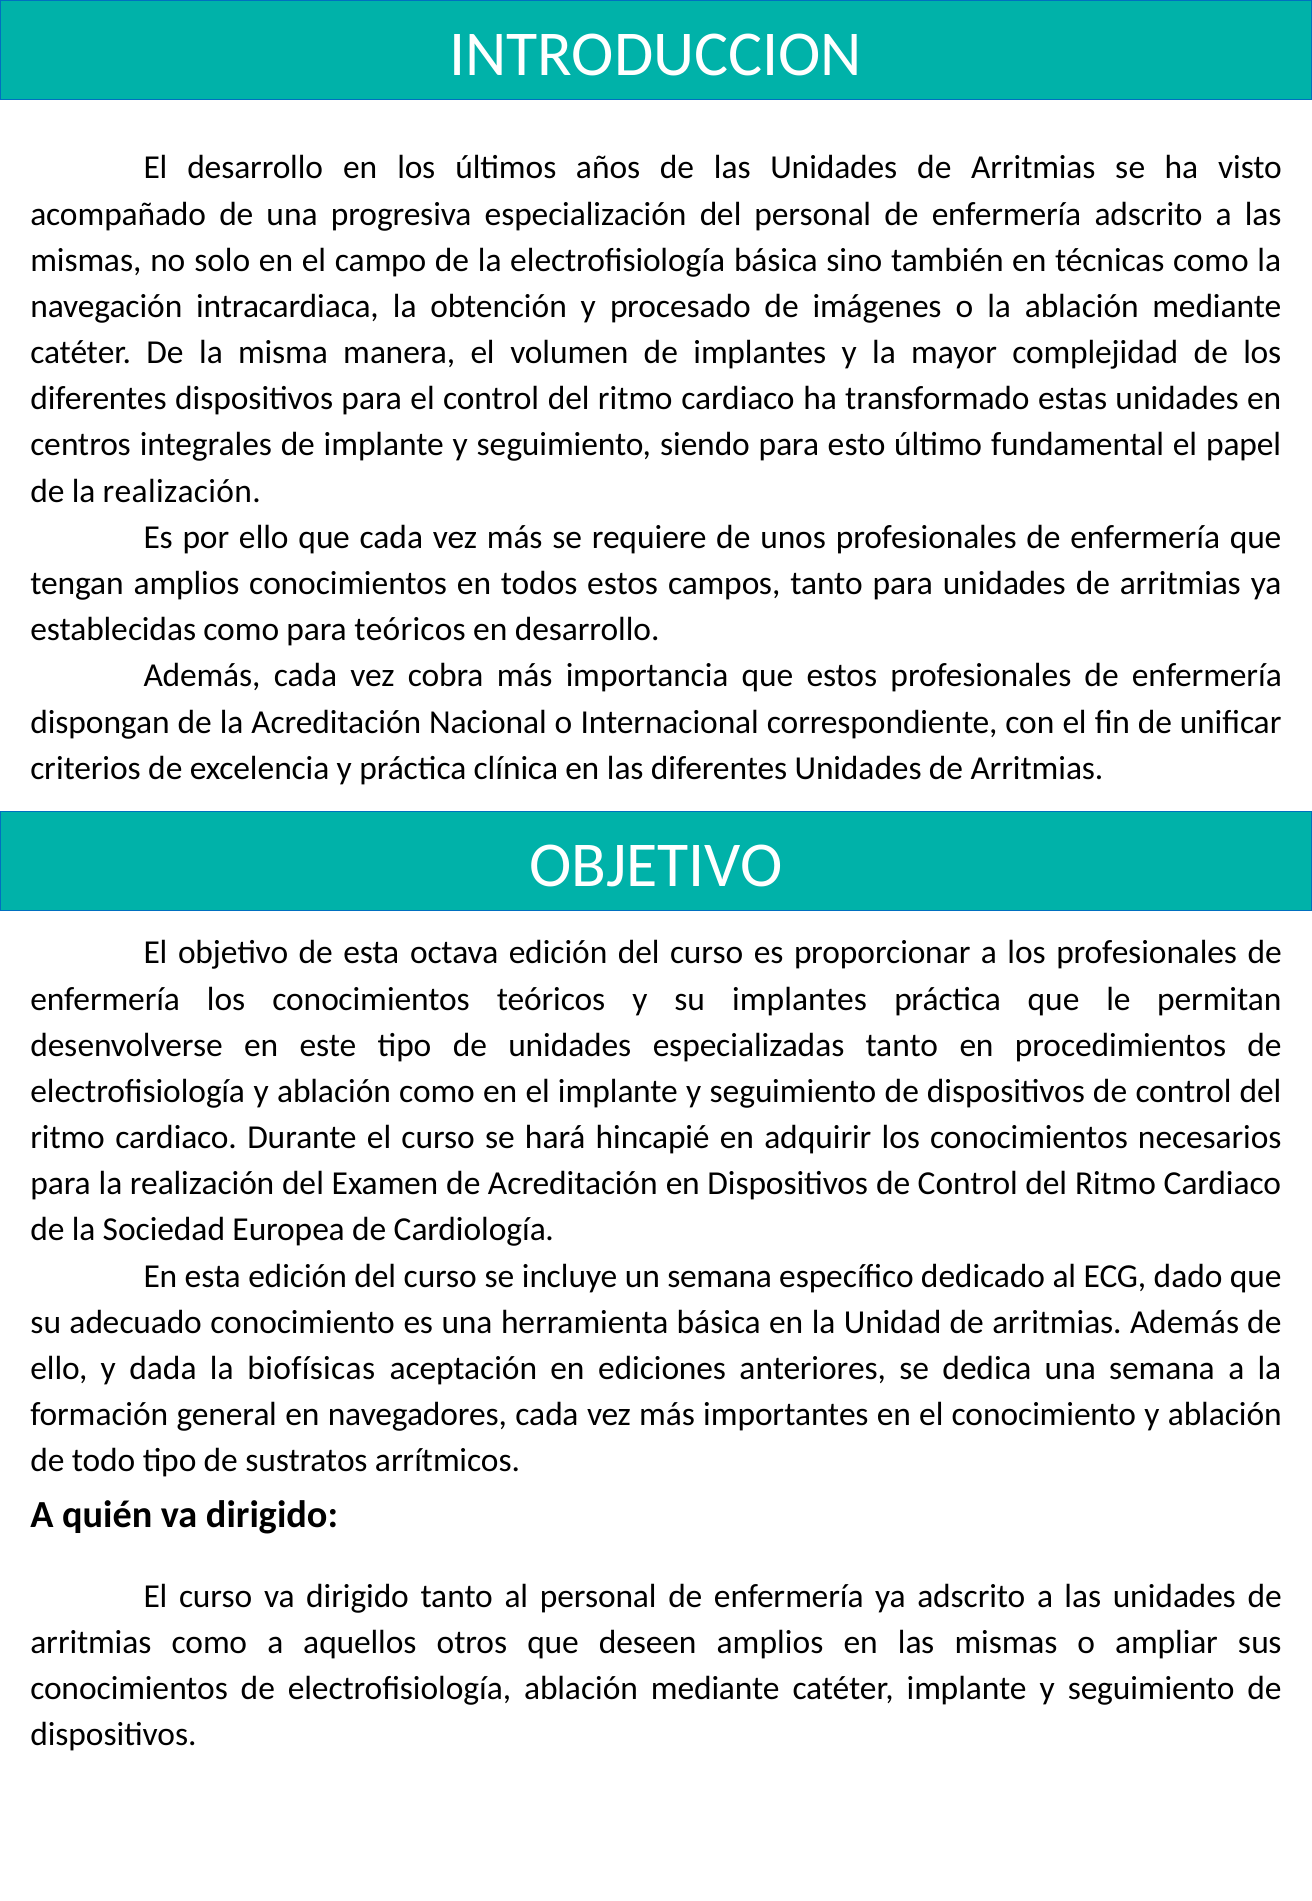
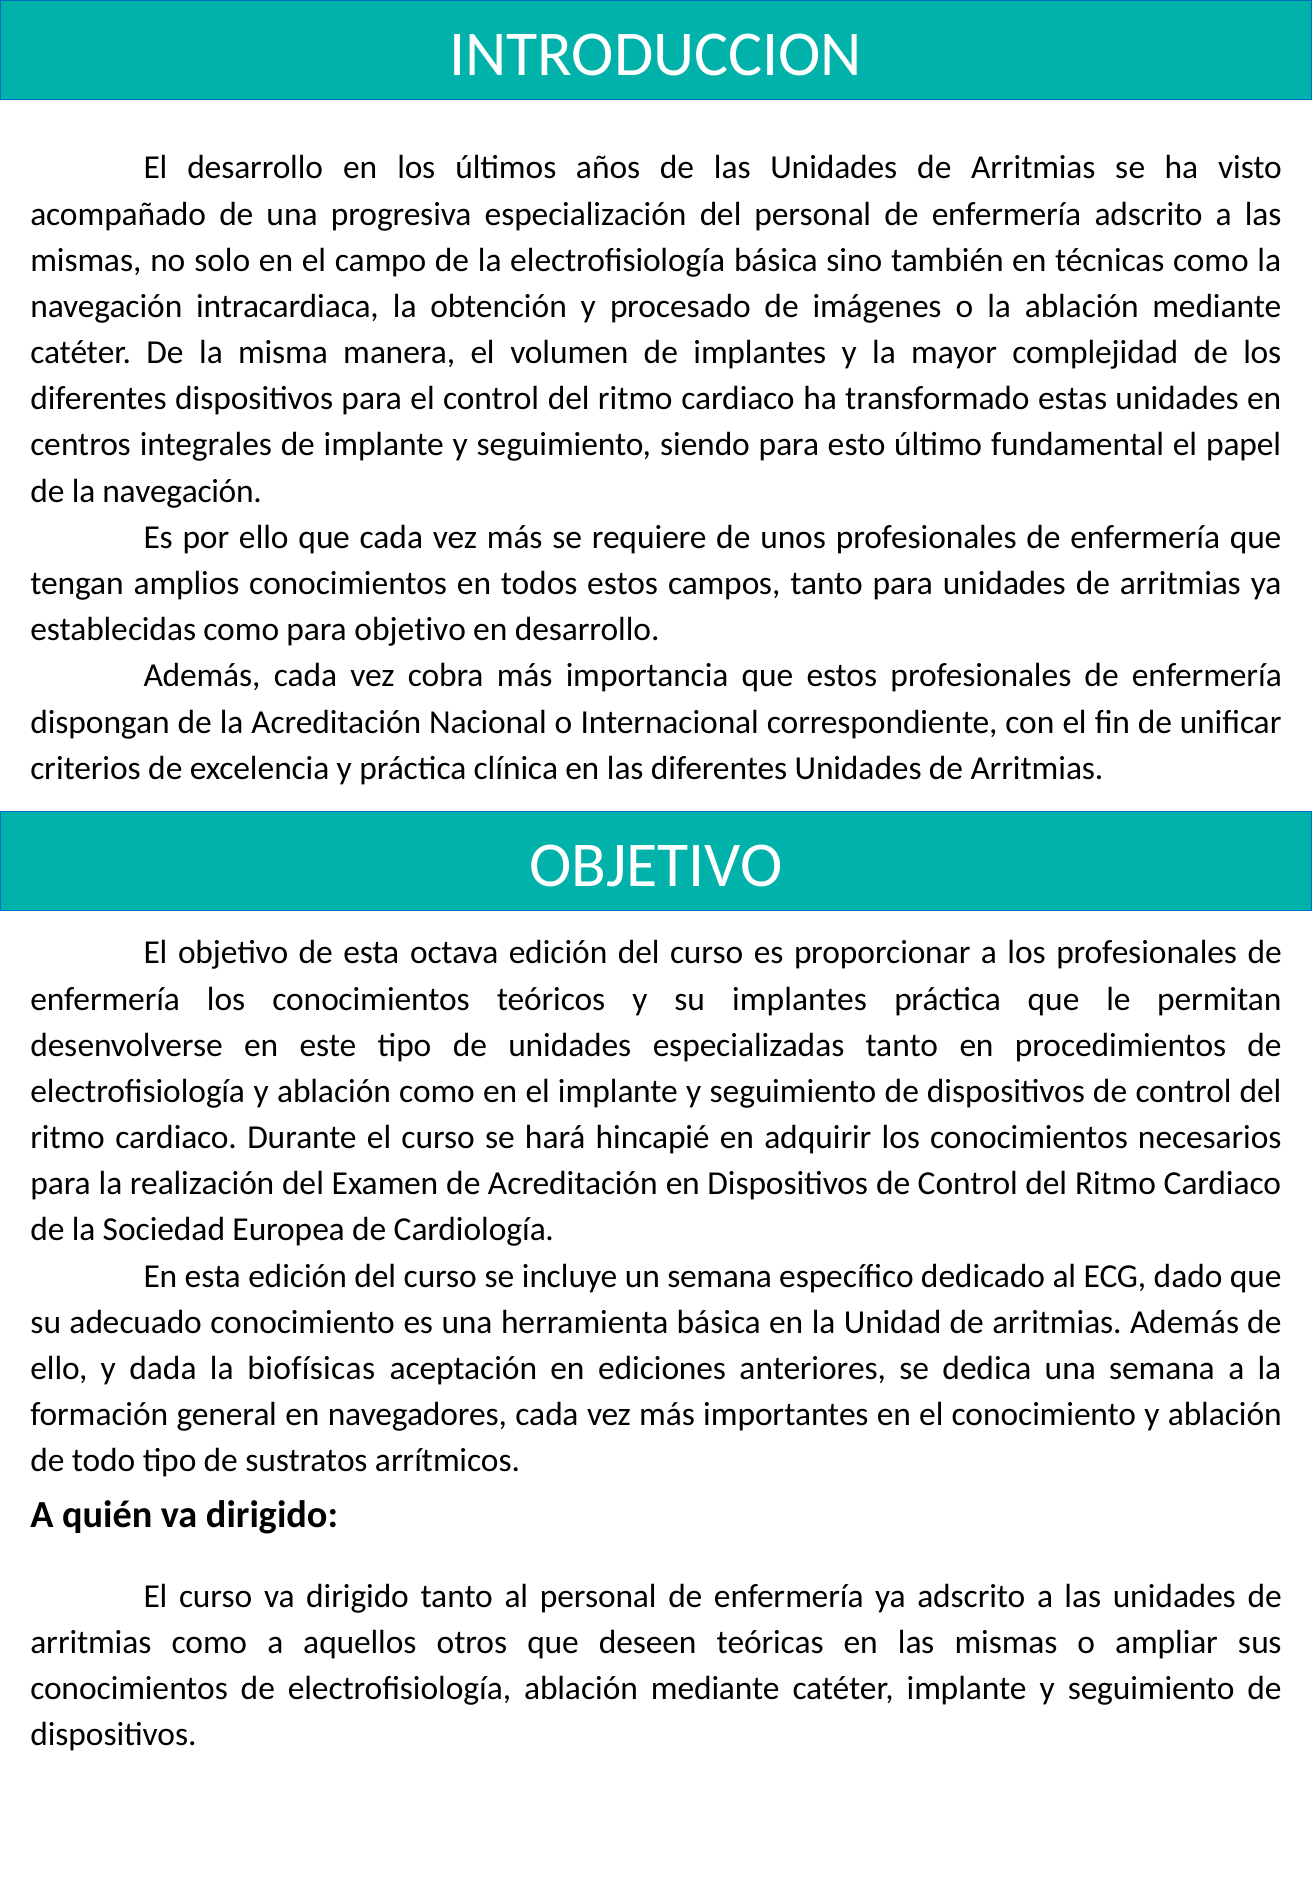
de la realización: realización -> navegación (182, 491)
para teóricos: teóricos -> objetivo (410, 629)
deseen amplios: amplios -> teóricas (770, 1641)
